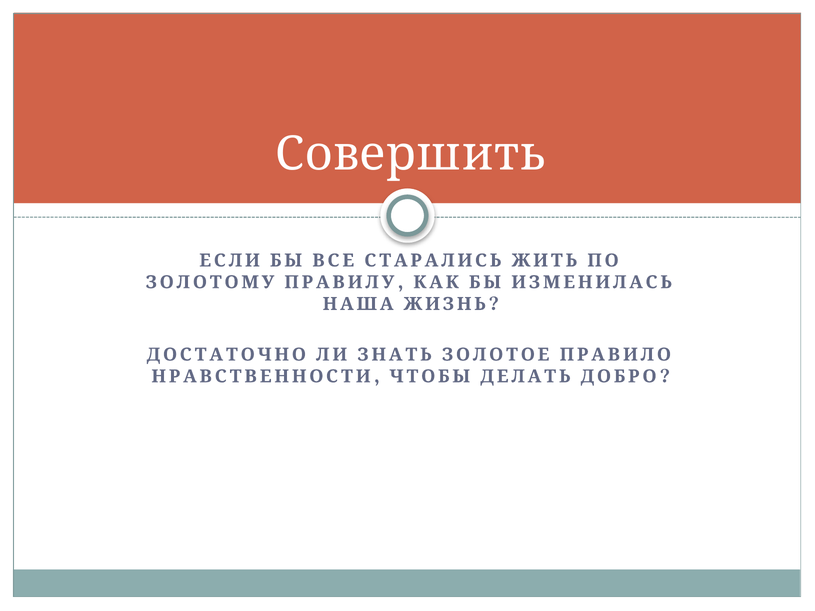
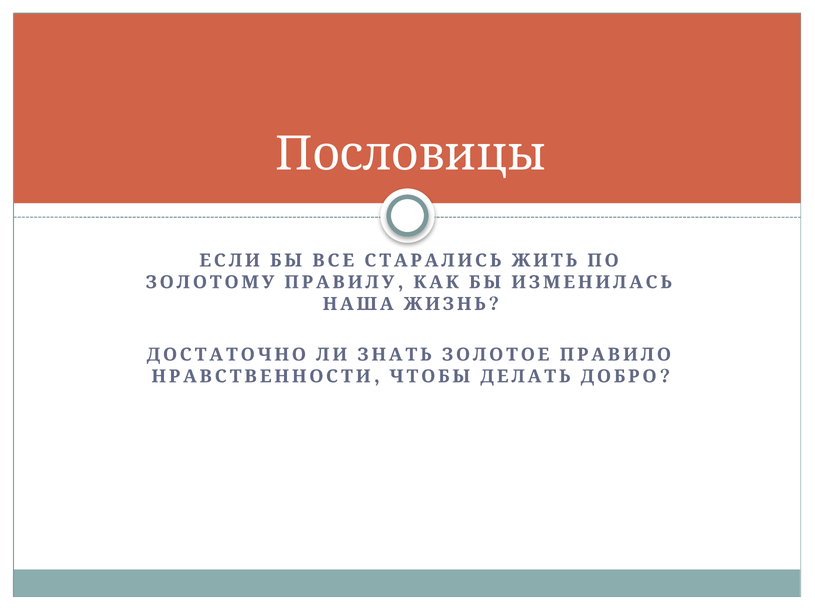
Совершить: Совершить -> Пословицы (411, 154)
